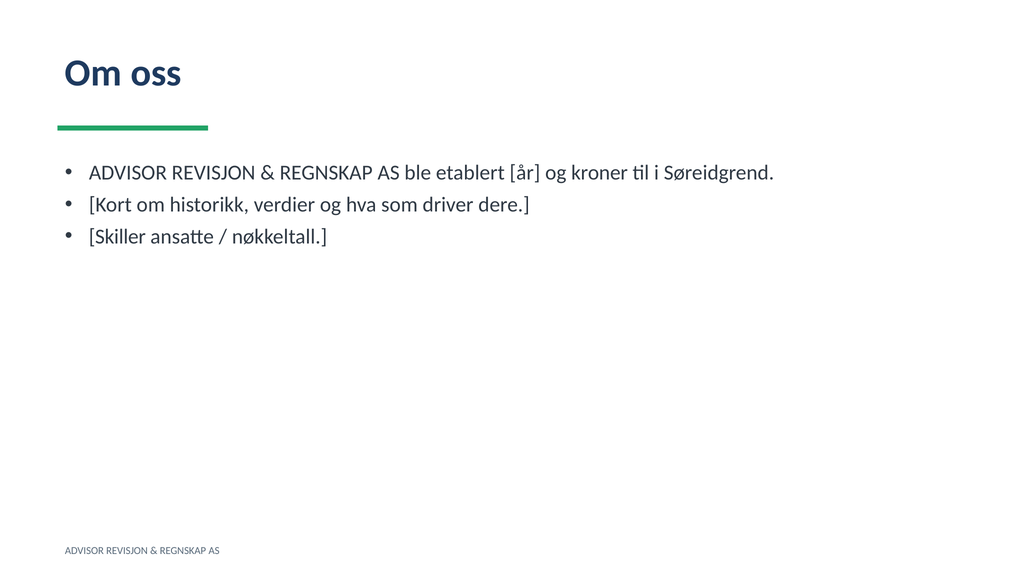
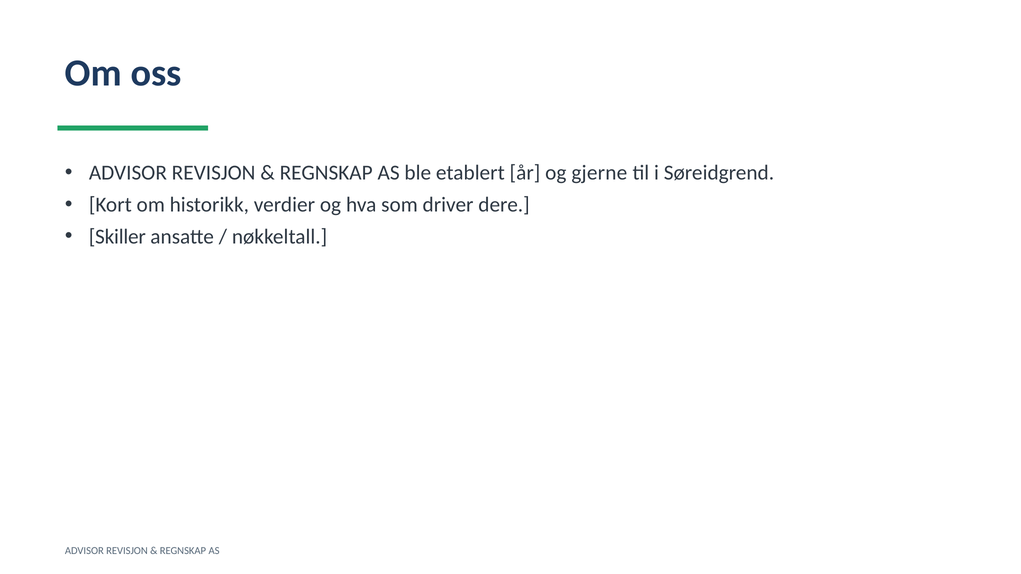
kroner: kroner -> gjerne (599, 173)
